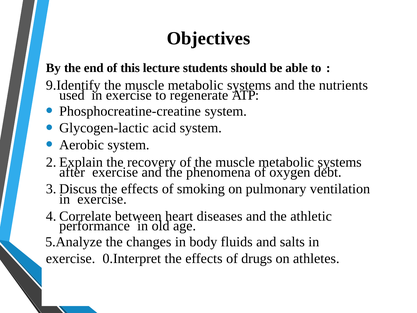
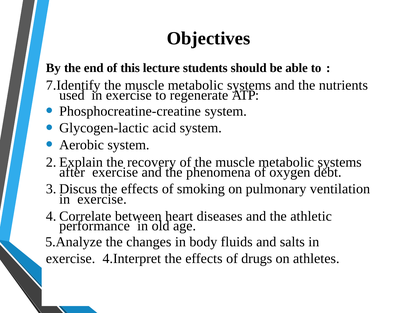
9.Identify: 9.Identify -> 7.Identify (73, 85)
0.Interpret: 0.Interpret -> 4.Interpret (132, 258)
